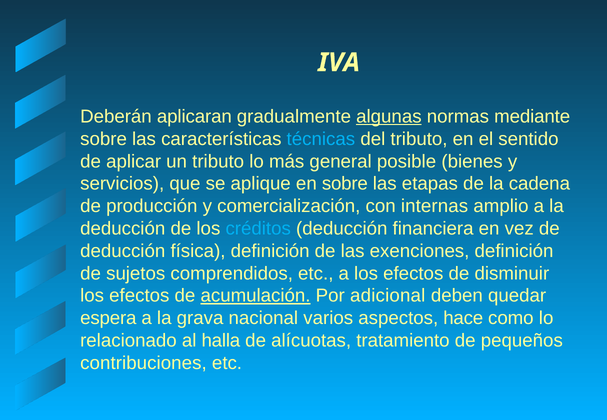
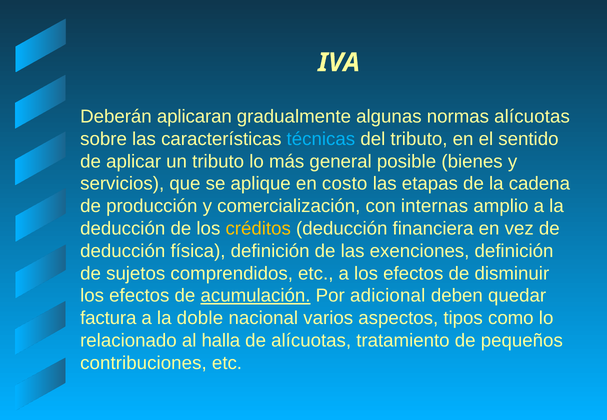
algunas underline: present -> none (389, 117)
normas mediante: mediante -> alícuotas (532, 117)
en sobre: sobre -> costo (345, 184)
créditos colour: light blue -> yellow (258, 229)
espera: espera -> factura (108, 318)
grava: grava -> doble (200, 318)
hace: hace -> tipos (463, 318)
